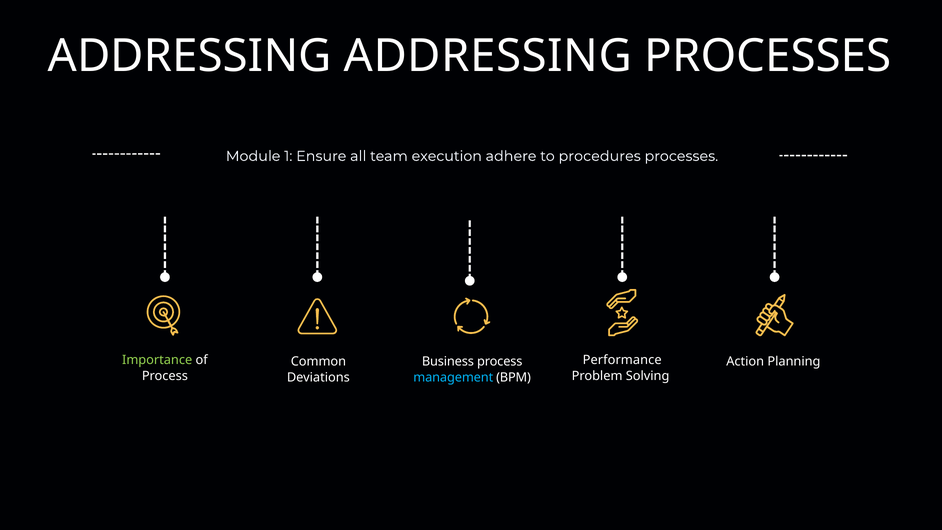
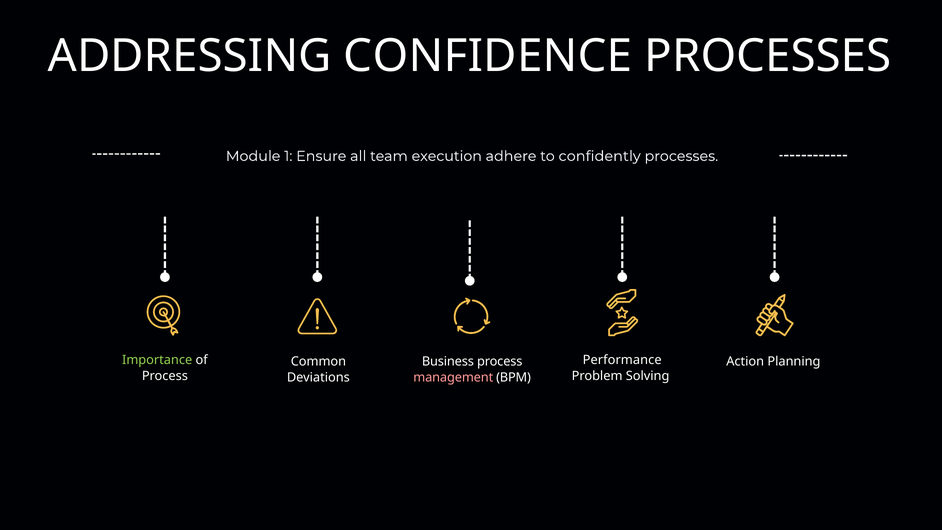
ADDRESSING ADDRESSING: ADDRESSING -> CONFIDENCE (488, 56)
procedures: procedures -> confidently (600, 156)
management colour: light blue -> pink (453, 377)
